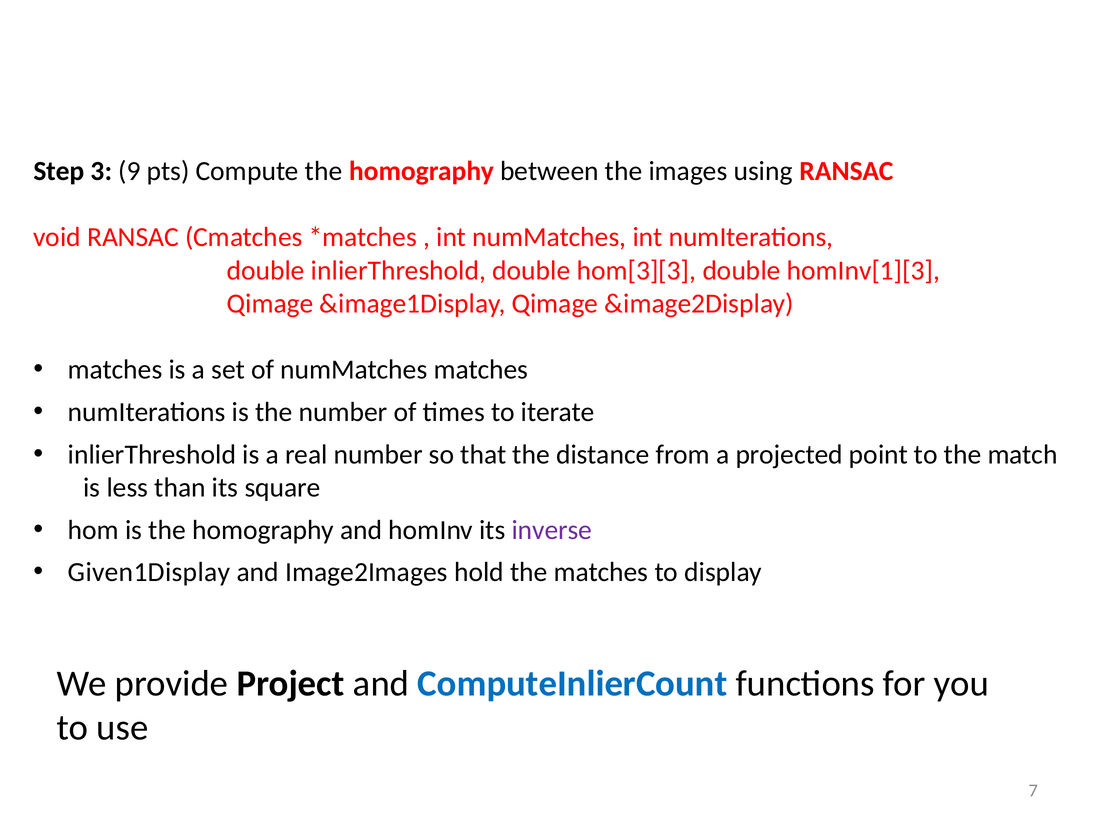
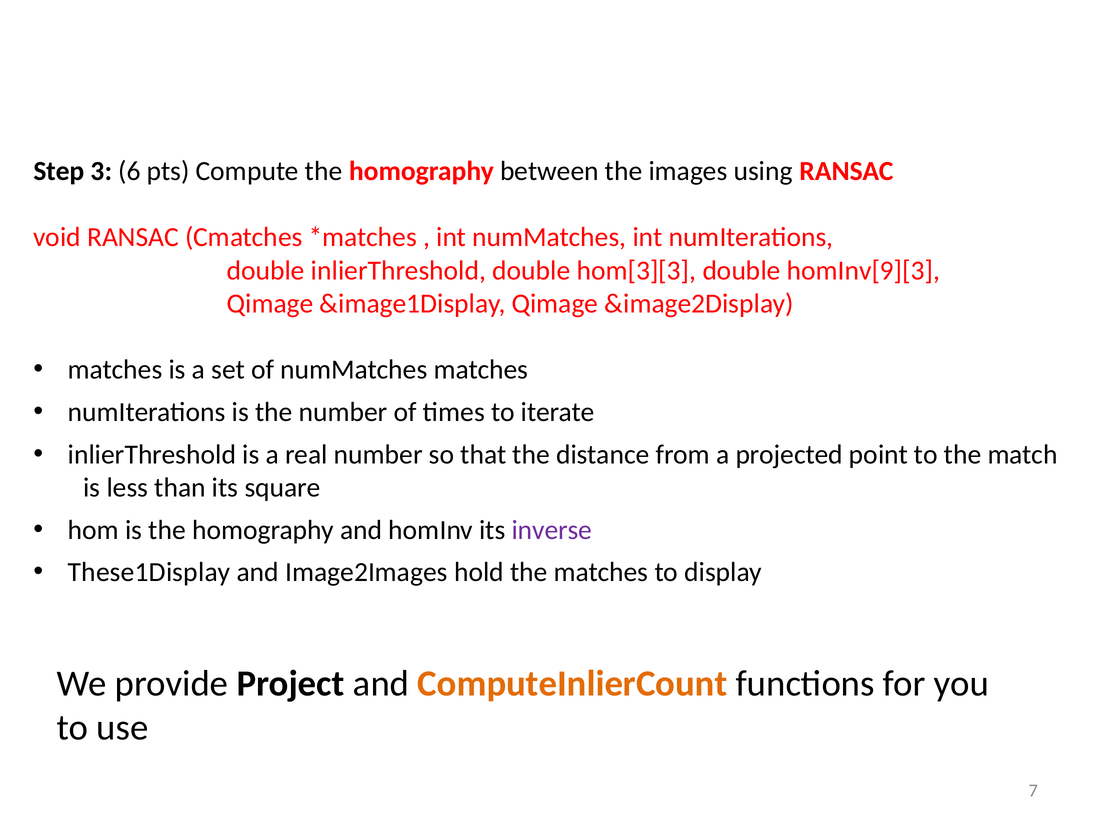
9: 9 -> 6 (129, 171)
homInv[1][3: homInv[1][3 -> homInv[9][3 (863, 270)
Given1Display: Given1Display -> These1Display (149, 572)
ComputeInlierCount colour: blue -> orange (572, 683)
